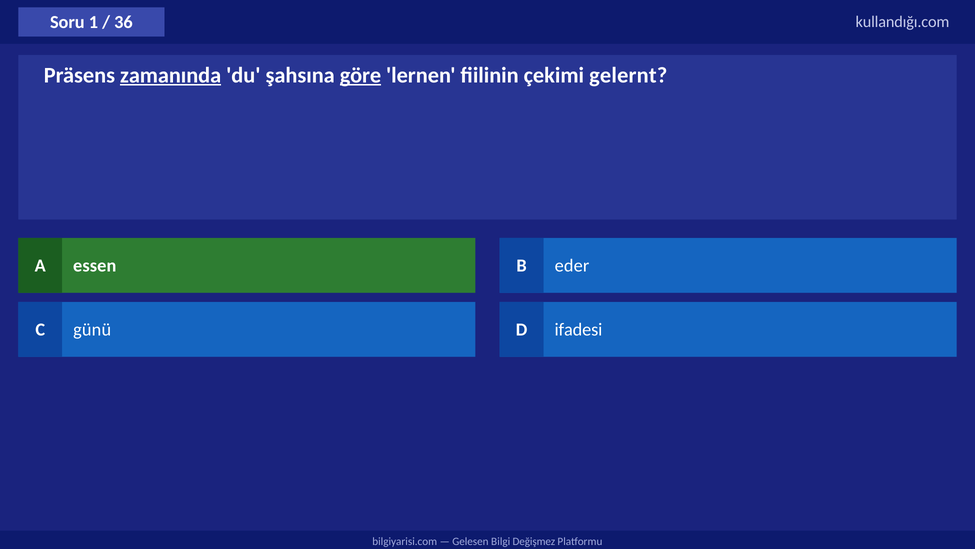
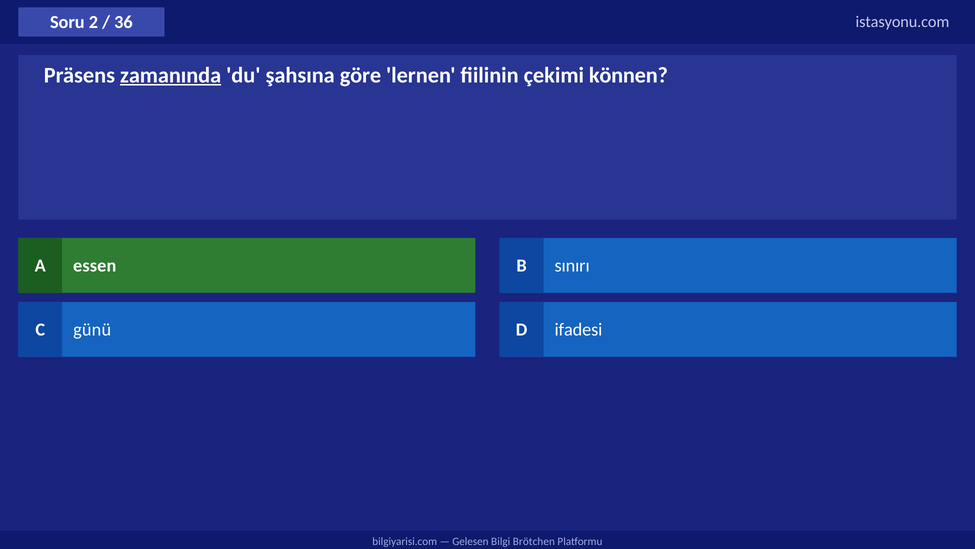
1: 1 -> 2 (93, 22)
kullandığı.com: kullandığı.com -> istasyonu.com (902, 22)
göre underline: present -> none (360, 75)
gelernt: gelernt -> können (628, 75)
eder: eder -> sınırı (572, 265)
Değişmez: Değişmez -> Brötchen (534, 541)
